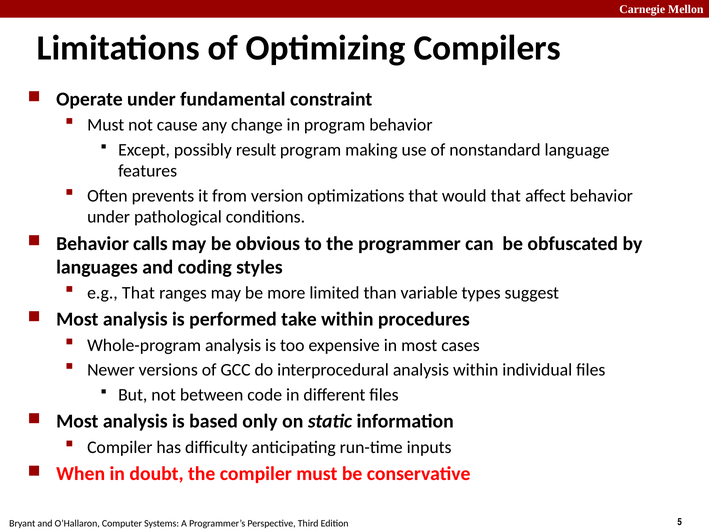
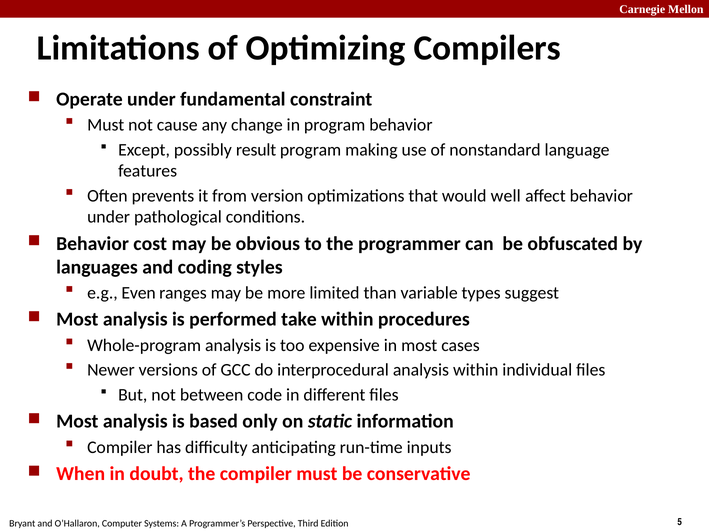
would that: that -> well (506, 196)
calls: calls -> cost (150, 244)
e.g That: That -> Even (139, 293)
